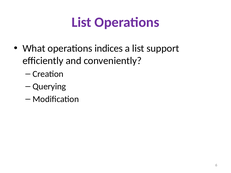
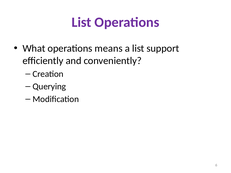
indices: indices -> means (109, 48)
